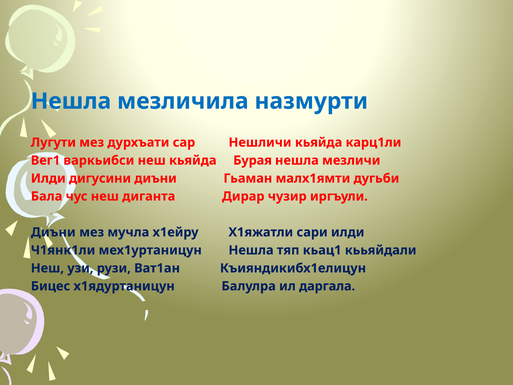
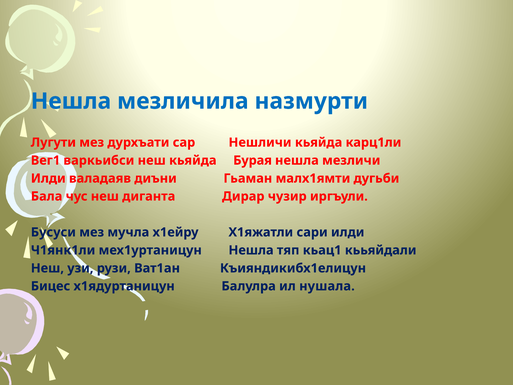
дигусини: дигусини -> валадаяв (100, 178)
Диъни: Диъни -> Бусуси (53, 232)
даргала: даргала -> нушала (327, 286)
